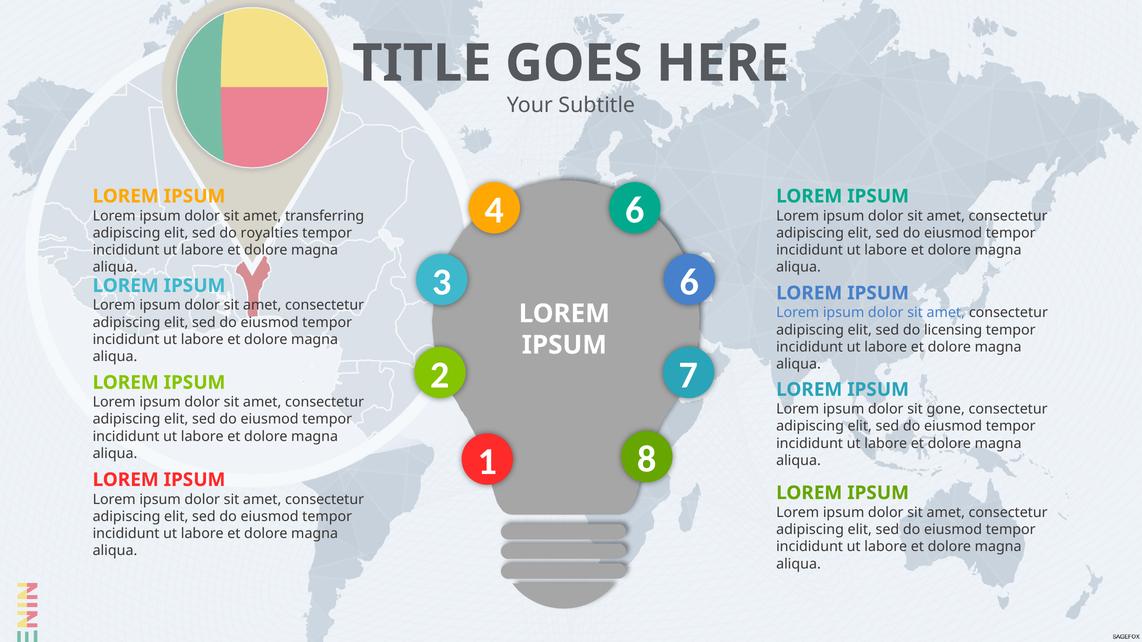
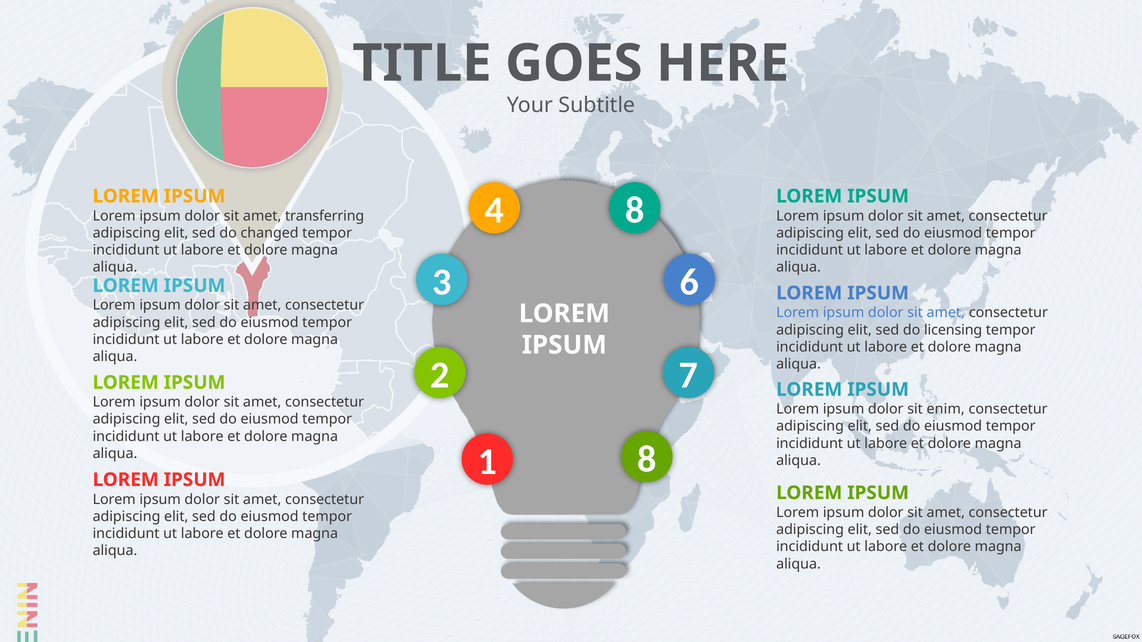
4 6: 6 -> 8 (635, 211)
royalties: royalties -> changed (270, 233)
gone: gone -> enim (946, 409)
